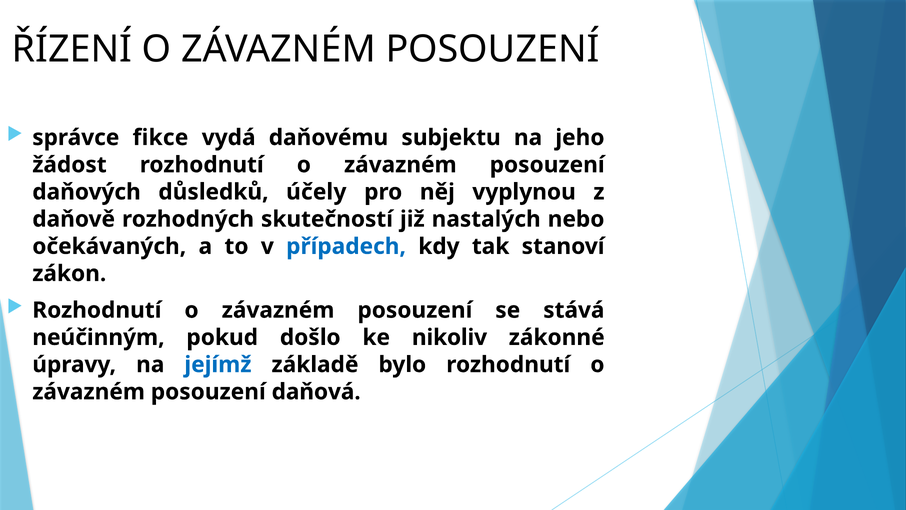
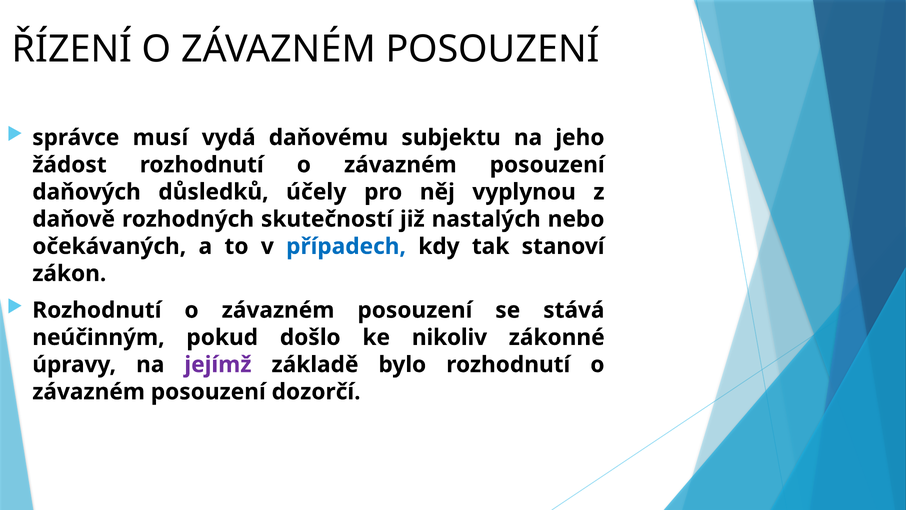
fikce: fikce -> musí (160, 137)
jejímž colour: blue -> purple (218, 364)
daňová: daňová -> dozorčí (316, 392)
